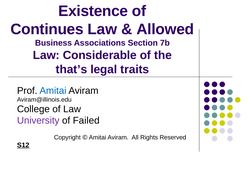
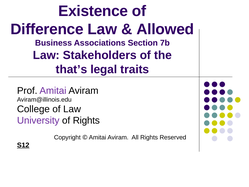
Continues: Continues -> Difference (47, 29)
Considerable: Considerable -> Stakeholders (100, 55)
Amitai colour: blue -> purple (53, 91)
of Failed: Failed -> Rights (86, 120)
